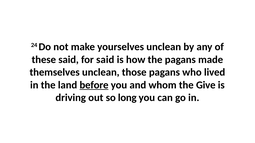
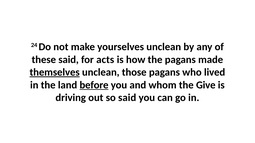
for said: said -> acts (105, 60)
themselves underline: none -> present (55, 72)
so long: long -> said (127, 98)
